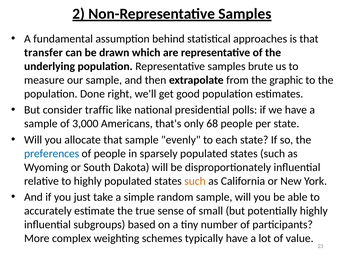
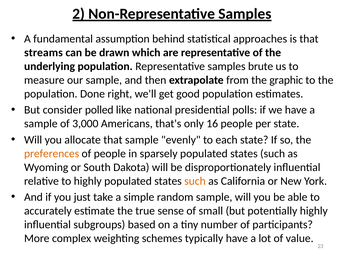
transfer: transfer -> streams (43, 53)
traffic: traffic -> polled (99, 110)
68: 68 -> 16 (212, 124)
preferences colour: blue -> orange (52, 154)
